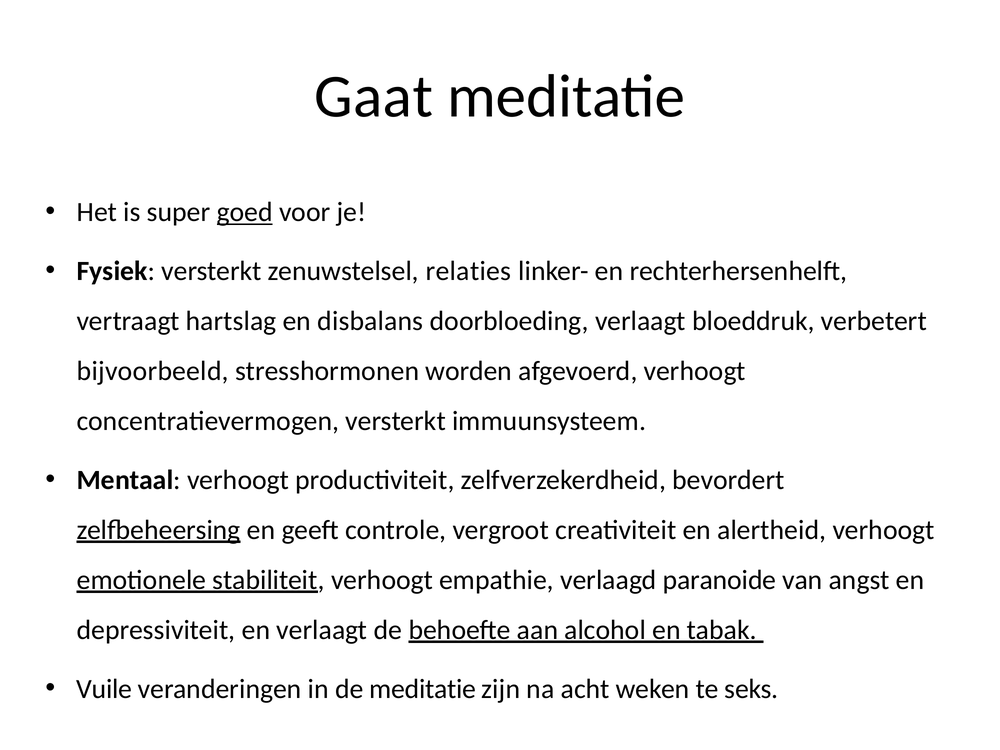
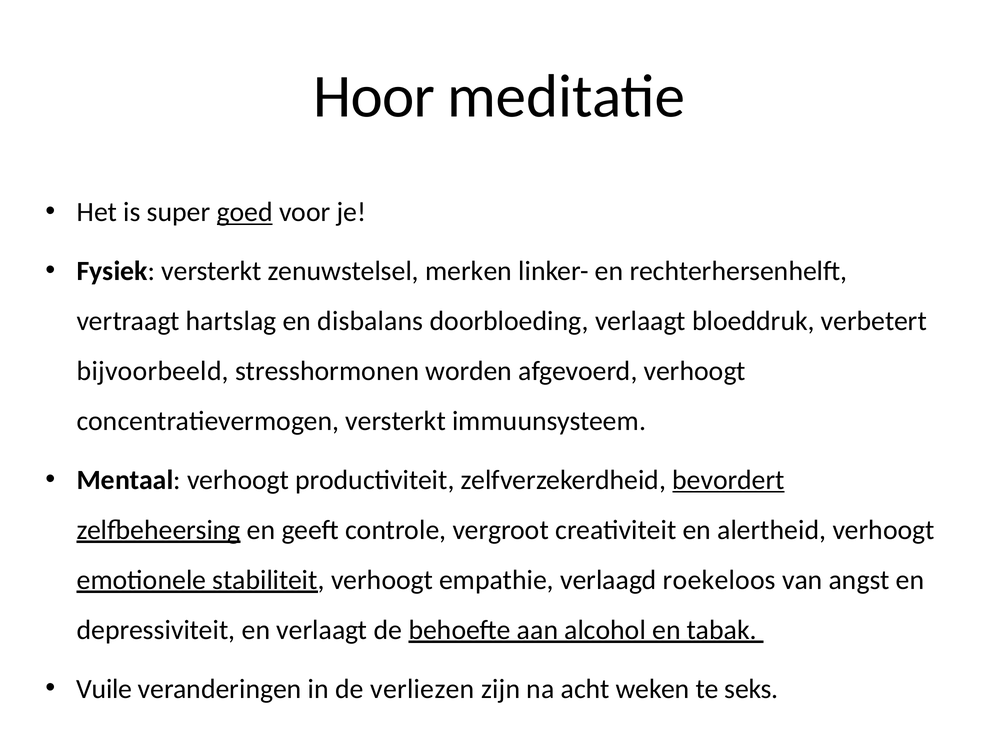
Gaat: Gaat -> Hoor (374, 97)
relaties: relaties -> merken (469, 271)
bevordert underline: none -> present (728, 480)
paranoide: paranoide -> roekeloos (719, 580)
de meditatie: meditatie -> verliezen (422, 689)
